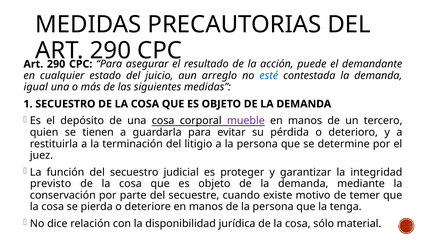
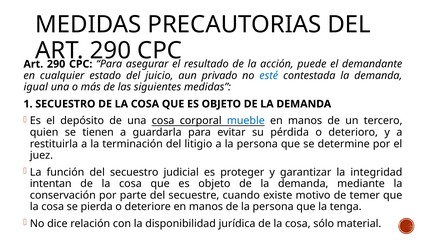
arreglo: arreglo -> privado (220, 75)
mueble colour: purple -> blue (246, 121)
previsto: previsto -> intentan (51, 183)
